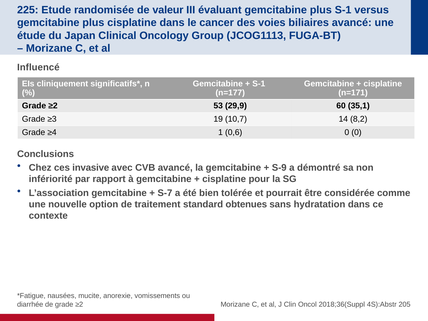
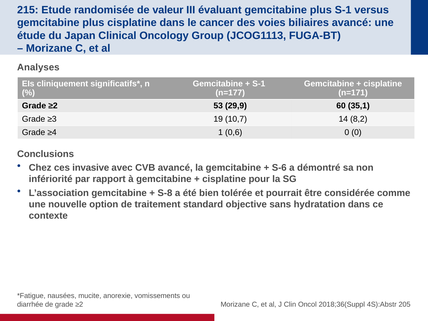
225: 225 -> 215 (28, 10)
Influencé: Influencé -> Analyses (38, 67)
S-9: S-9 -> S-6 (279, 168)
S-7: S-7 -> S-8 (165, 193)
obtenues: obtenues -> objective (246, 204)
